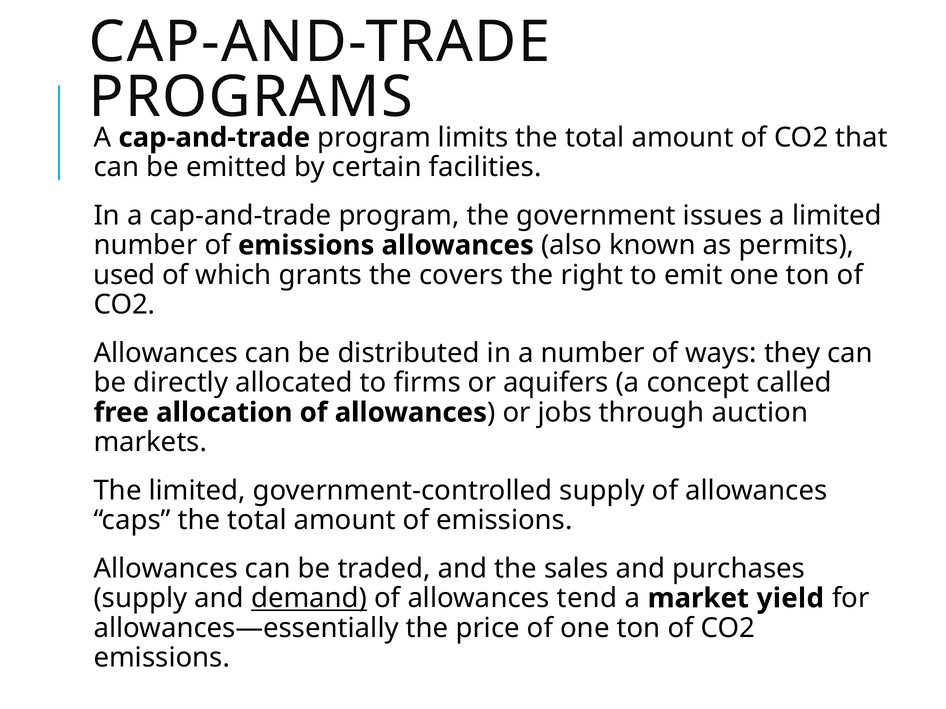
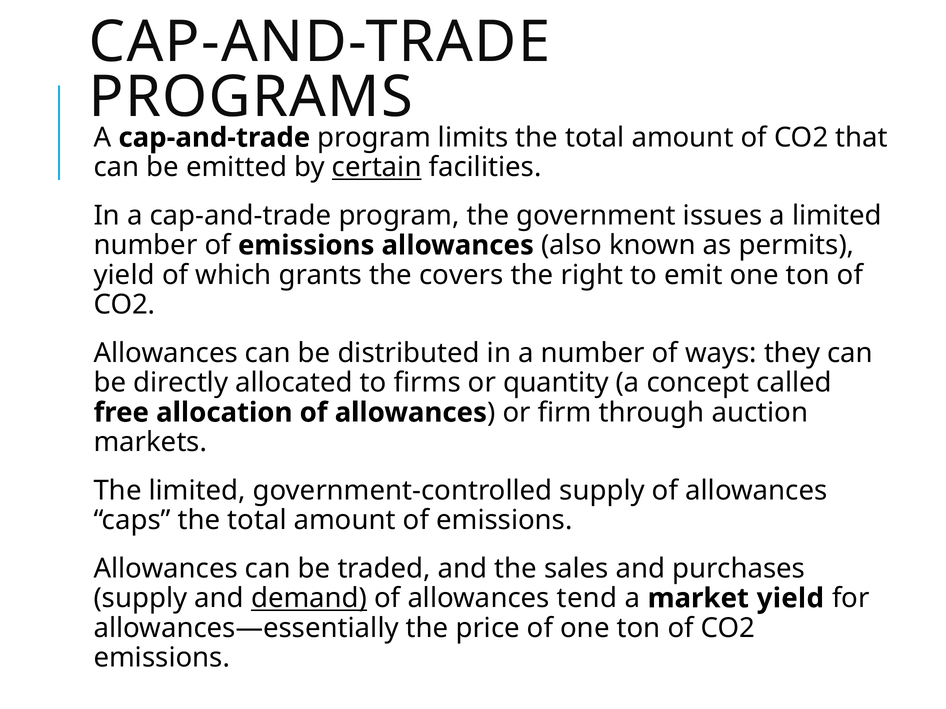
certain underline: none -> present (377, 168)
used: used -> yield (124, 275)
aquifers: aquifers -> quantity (556, 383)
jobs: jobs -> firm (565, 413)
